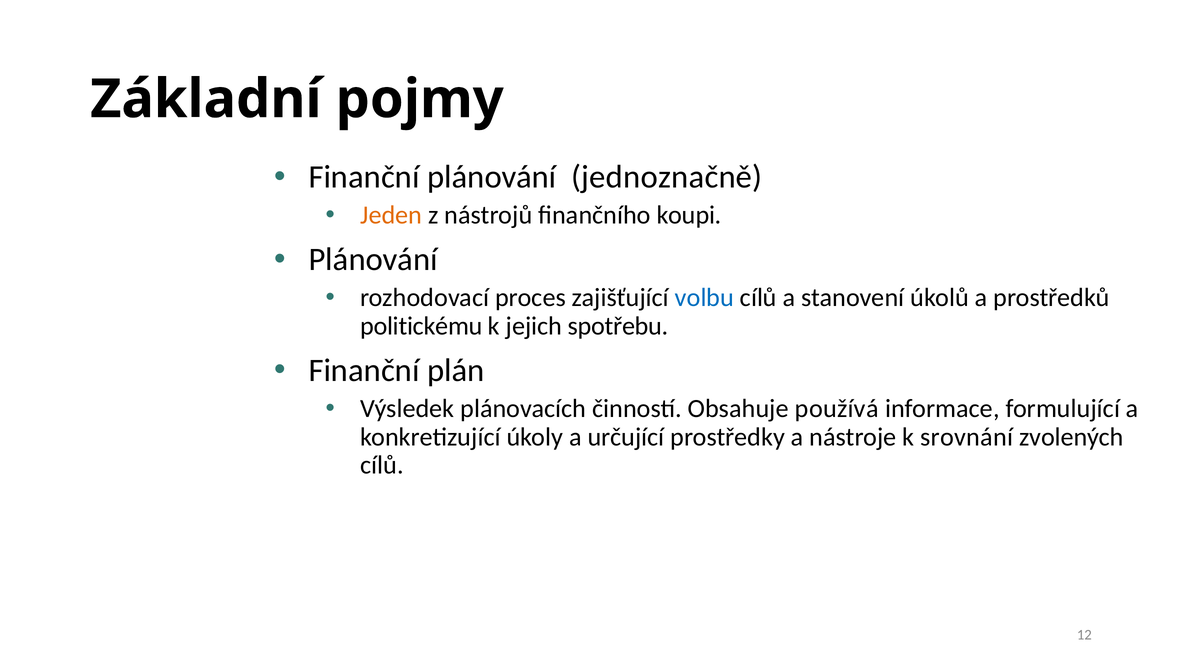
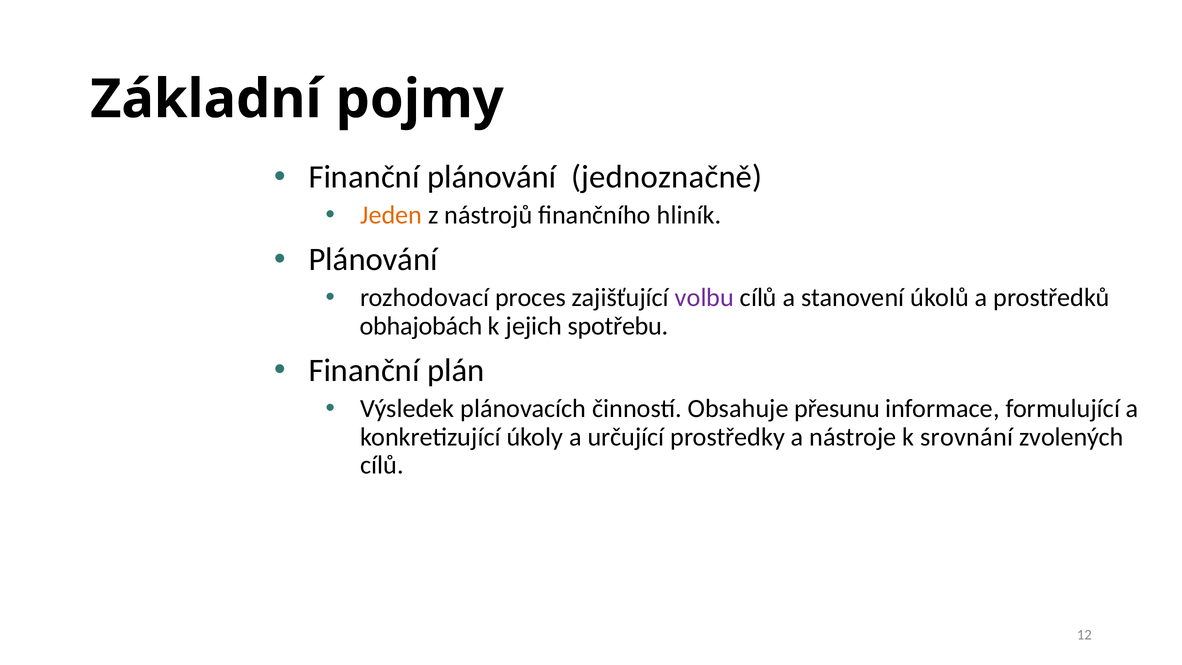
koupi: koupi -> hliník (689, 215)
volbu colour: blue -> purple (704, 298)
politickému: politickému -> obhajobách (421, 326)
používá: používá -> přesunu (837, 408)
